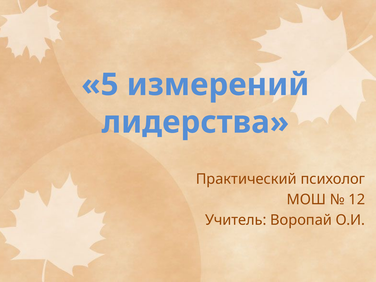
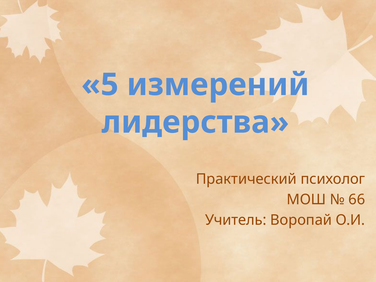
12: 12 -> 66 (357, 200)
